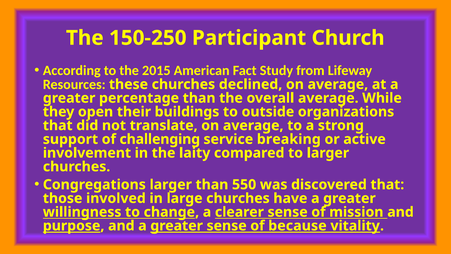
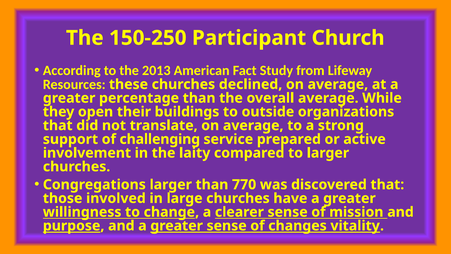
2015: 2015 -> 2013 (156, 71)
breaking: breaking -> prepared (289, 139)
550: 550 -> 770 (244, 184)
because: because -> changes (297, 225)
